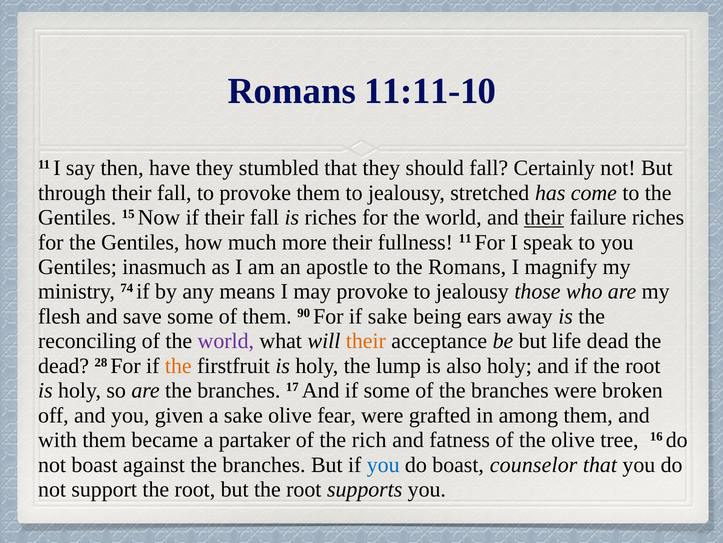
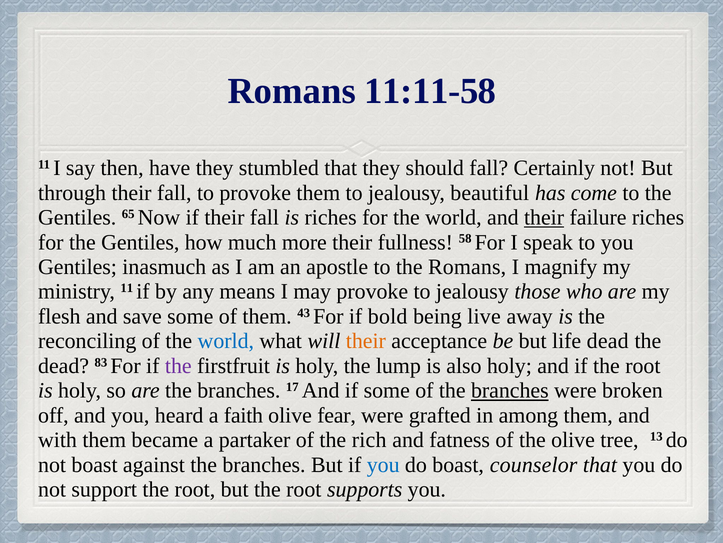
11:11-10: 11:11-10 -> 11:11-58 (430, 91)
stretched: stretched -> beautiful (490, 193)
15: 15 -> 65 (128, 214)
fullness 11: 11 -> 58 (465, 238)
ministry 74: 74 -> 11 (127, 288)
90: 90 -> 43 (304, 313)
if sake: sake -> bold (388, 316)
ears: ears -> live (484, 316)
world colour: purple -> blue (226, 341)
28: 28 -> 83 (101, 362)
the colour: orange -> purple (178, 365)
branches underline: none -> present (510, 390)
given: given -> heard (179, 415)
a sake: sake -> faith (243, 415)
16: 16 -> 13 (656, 436)
